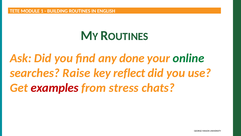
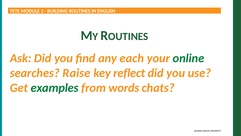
done: done -> each (132, 58)
examples colour: red -> green (55, 88)
stress: stress -> words (124, 88)
